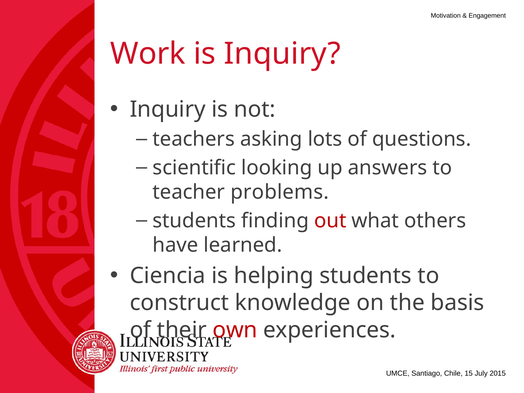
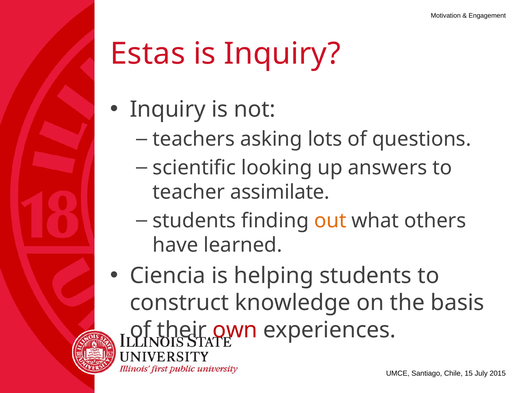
Work: Work -> Estas (148, 54)
problems: problems -> assimilate (280, 192)
out colour: red -> orange (330, 221)
